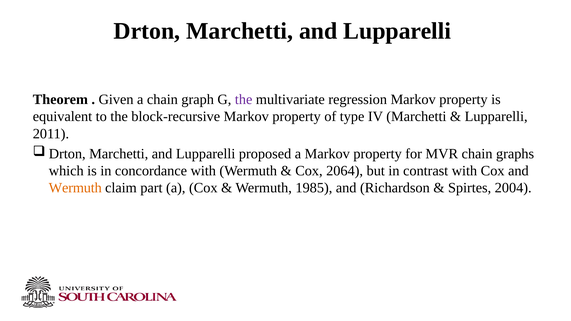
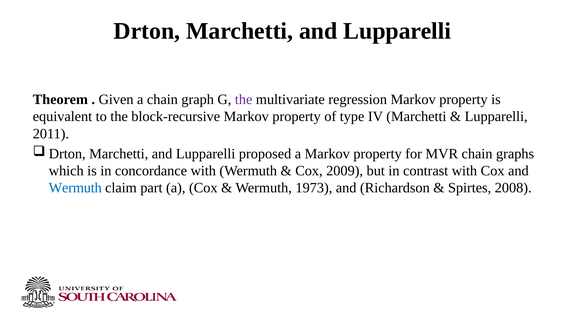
2064: 2064 -> 2009 (345, 171)
Wermuth colour: orange -> blue (75, 188)
1985: 1985 -> 1973 (314, 188)
2004: 2004 -> 2008 (513, 188)
